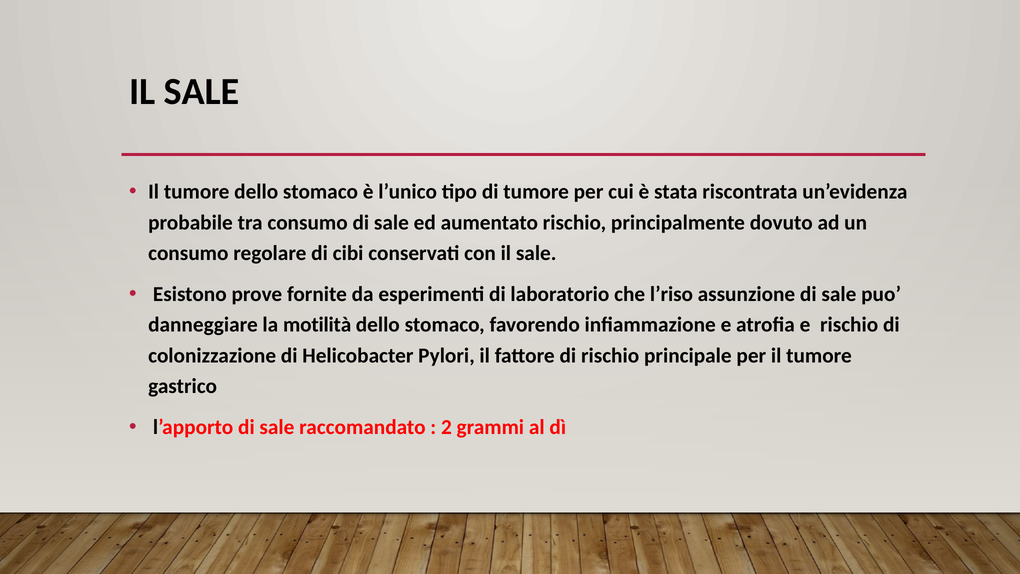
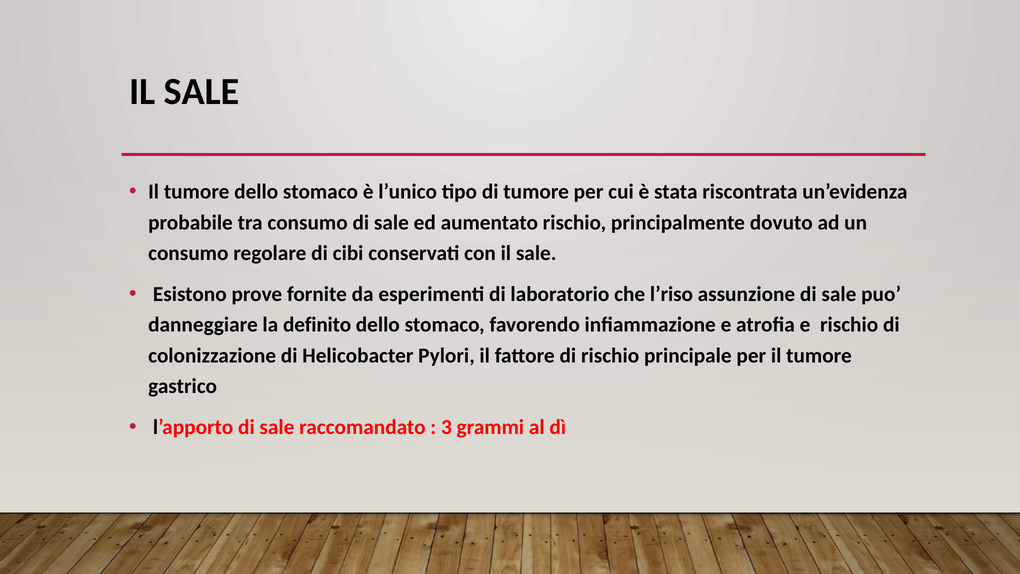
motilità: motilità -> definito (317, 325)
2: 2 -> 3 (446, 427)
